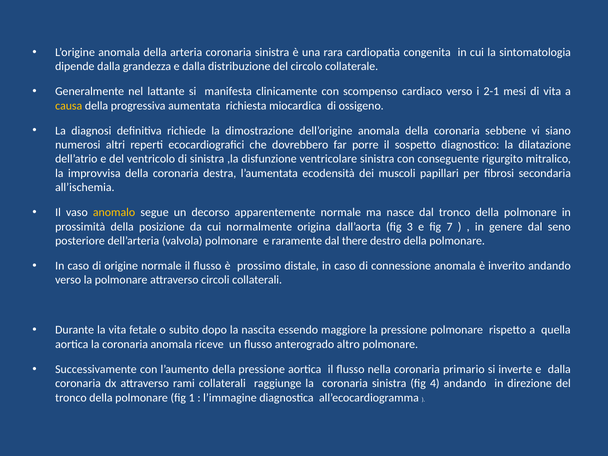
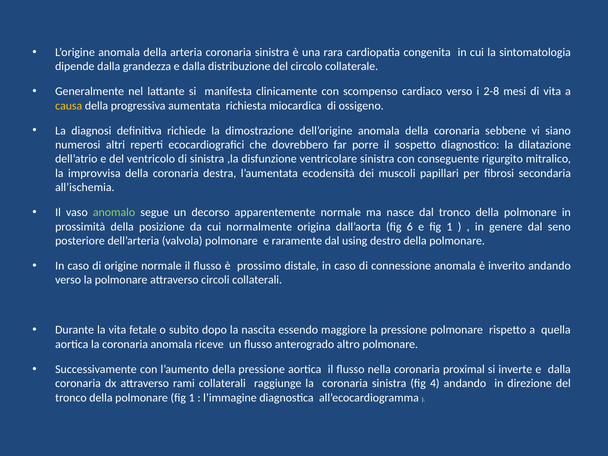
2-1: 2-1 -> 2-8 (491, 91)
anomalo colour: yellow -> light green (114, 212)
3: 3 -> 6 (410, 227)
e fig 7: 7 -> 1 (449, 227)
there: there -> using (355, 241)
primario: primario -> proximal (464, 369)
